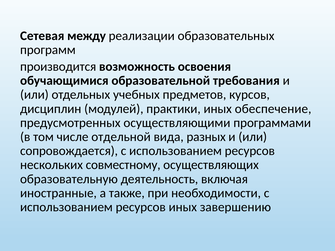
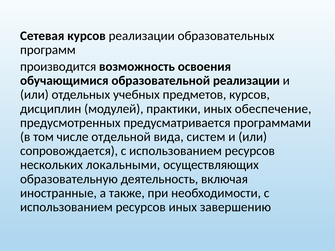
Сетевая между: между -> курсов (87, 36)
образовательной требования: требования -> реализации (246, 81)
осуществляющими: осуществляющими -> предусматривается (177, 123)
разных: разных -> систем (206, 137)
совместному: совместному -> локальными (123, 165)
